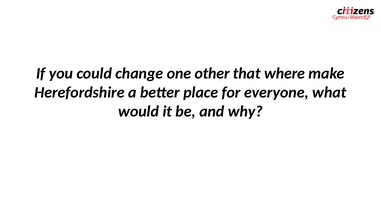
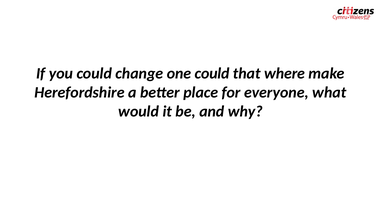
one other: other -> could (212, 73)
